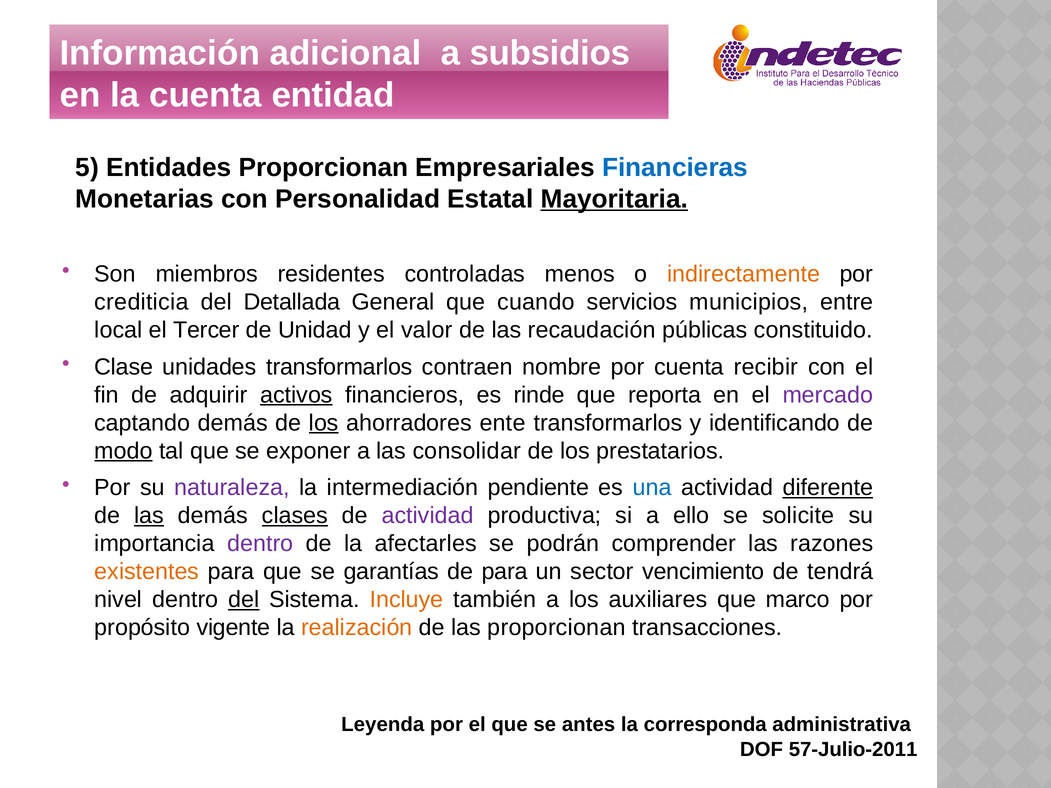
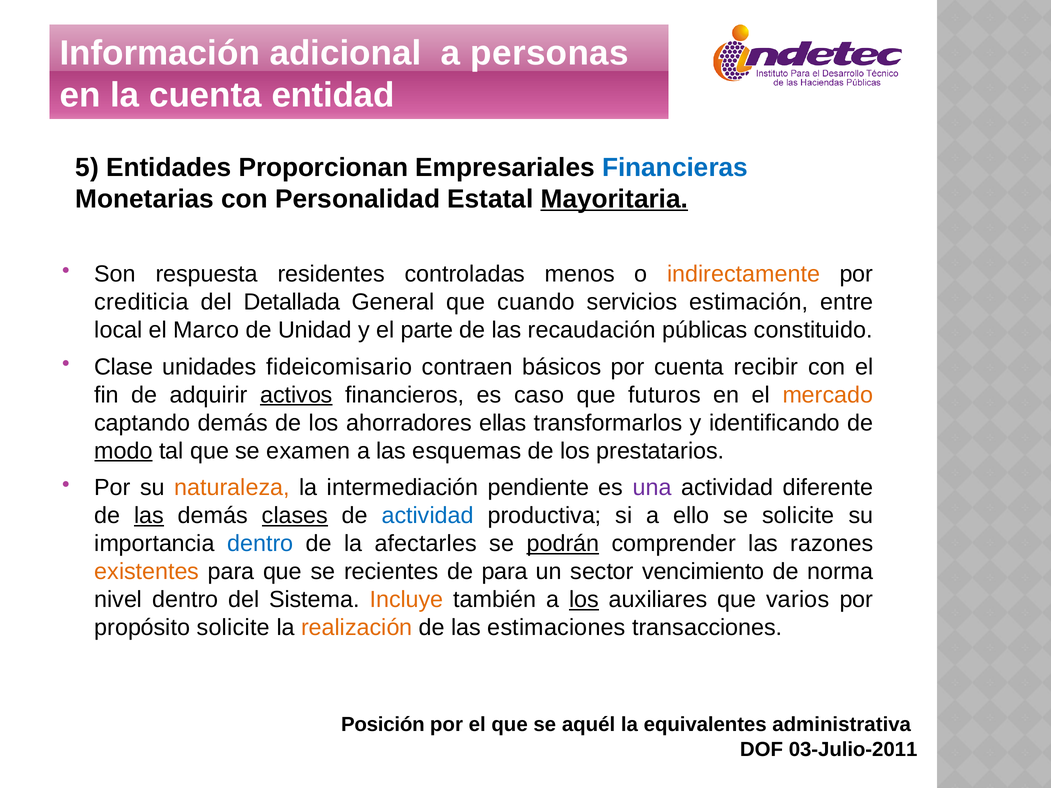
subsidios: subsidios -> personas (550, 53)
miembros: miembros -> respuesta (207, 274)
municipios: municipios -> estimación (749, 302)
Tercer: Tercer -> Marco (206, 330)
valor: valor -> parte (427, 330)
unidades transformarlos: transformarlos -> fideicomisario (339, 367)
nombre: nombre -> básicos (562, 367)
rinde: rinde -> caso (539, 395)
reporta: reporta -> futuros (665, 395)
mercado colour: purple -> orange (828, 395)
los underline: present -> none (324, 423)
ente: ente -> ellas (503, 423)
exponer: exponer -> examen (308, 451)
consolidar: consolidar -> esquemas (467, 451)
naturaleza colour: purple -> orange (232, 488)
una colour: blue -> purple (652, 488)
diferente underline: present -> none (828, 488)
actividad colour: purple -> blue (428, 516)
dentro colour: purple -> blue (260, 544)
podrán underline: none -> present (563, 544)
garantías: garantías -> recientes (391, 572)
tendrá: tendrá -> norma (840, 572)
del underline: present -> none (244, 600)
los underline: none -> present (584, 600)
marco: marco -> varios (798, 600)
propósito vigente: vigente -> solicite (233, 628)
las proporcionan: proporcionan -> estimaciones (557, 628)
Leyenda: Leyenda -> Posición (383, 725)
antes: antes -> aquél (589, 725)
corresponda: corresponda -> equivalentes (705, 725)
57-Julio-2011: 57-Julio-2011 -> 03-Julio-2011 (853, 750)
